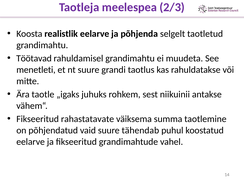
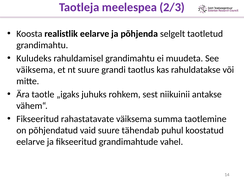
Töötavad: Töötavad -> Kuludeks (34, 58)
menetleti: menetleti -> väiksema (36, 70)
